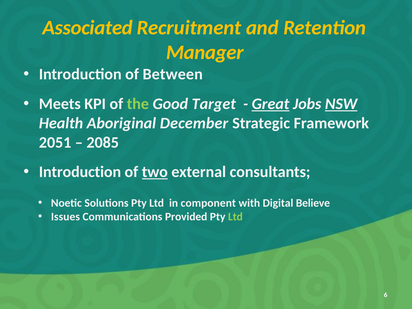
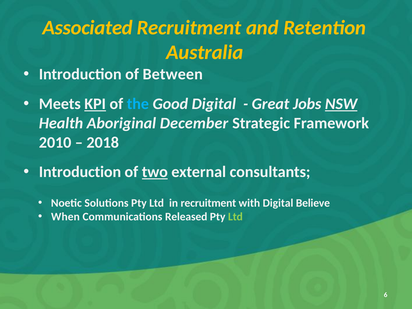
Manager: Manager -> Australia (205, 52)
KPI underline: none -> present (95, 104)
the colour: light green -> light blue (138, 104)
Good Target: Target -> Digital (214, 104)
Great underline: present -> none (271, 104)
2051: 2051 -> 2010 (55, 142)
2085: 2085 -> 2018 (103, 142)
in component: component -> recruitment (208, 203)
Issues: Issues -> When (65, 217)
Provided: Provided -> Released (186, 217)
